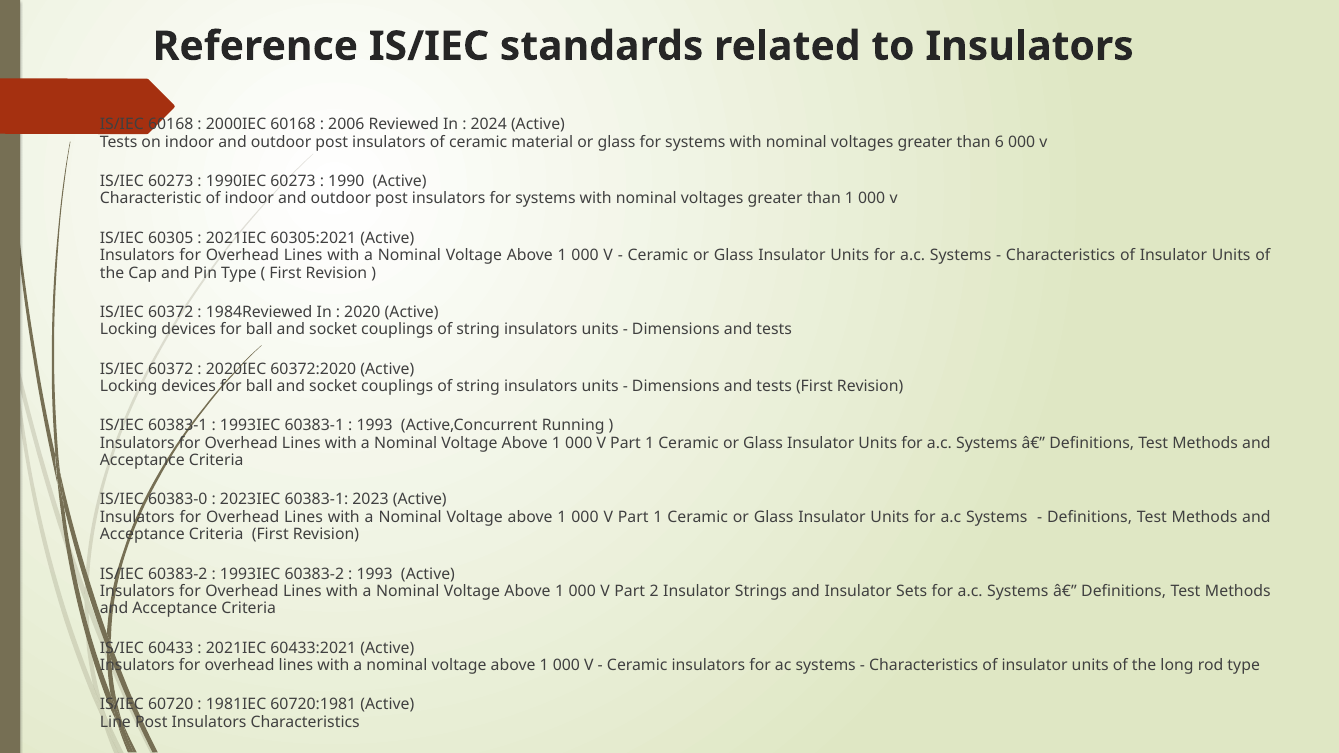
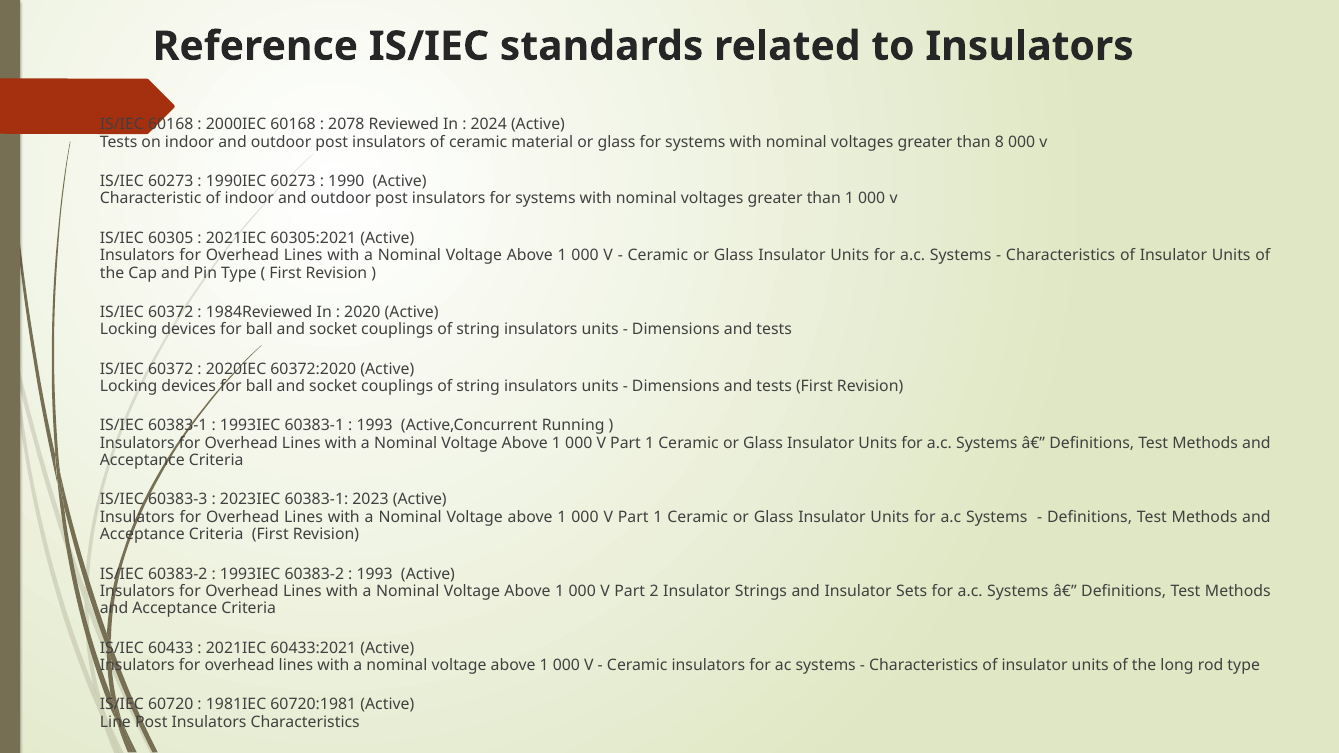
2006: 2006 -> 2078 (346, 125)
6: 6 -> 8 (999, 142)
60383-0: 60383-0 -> 60383-3 (178, 500)
